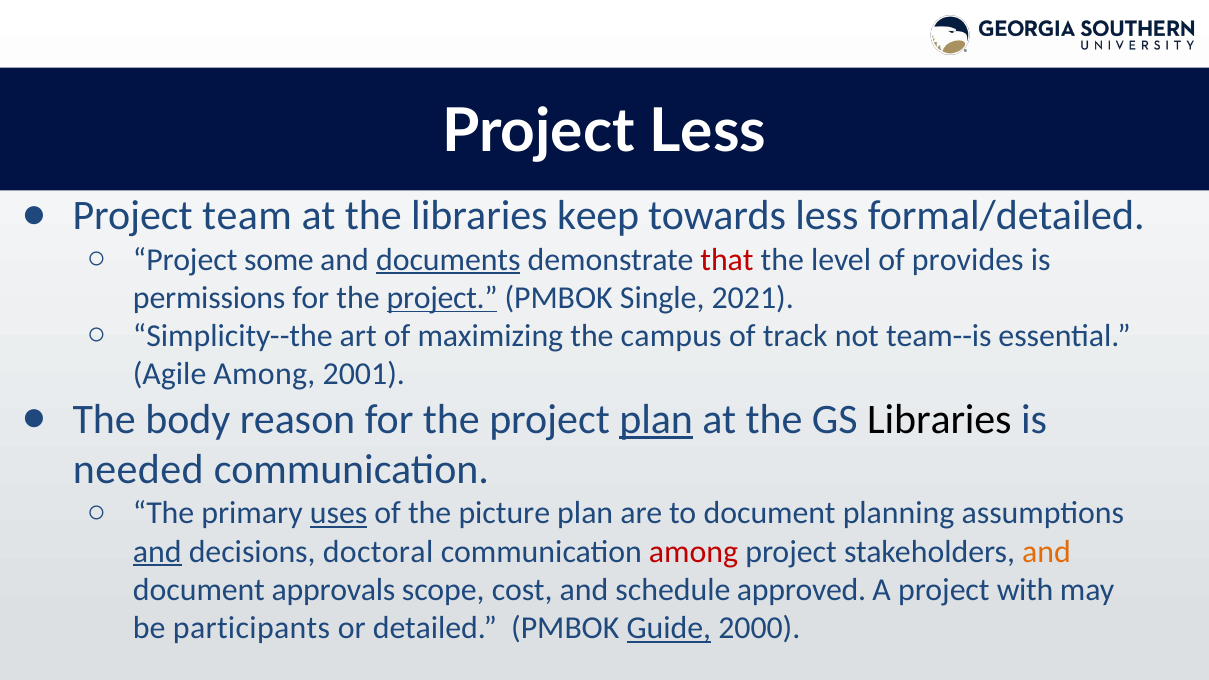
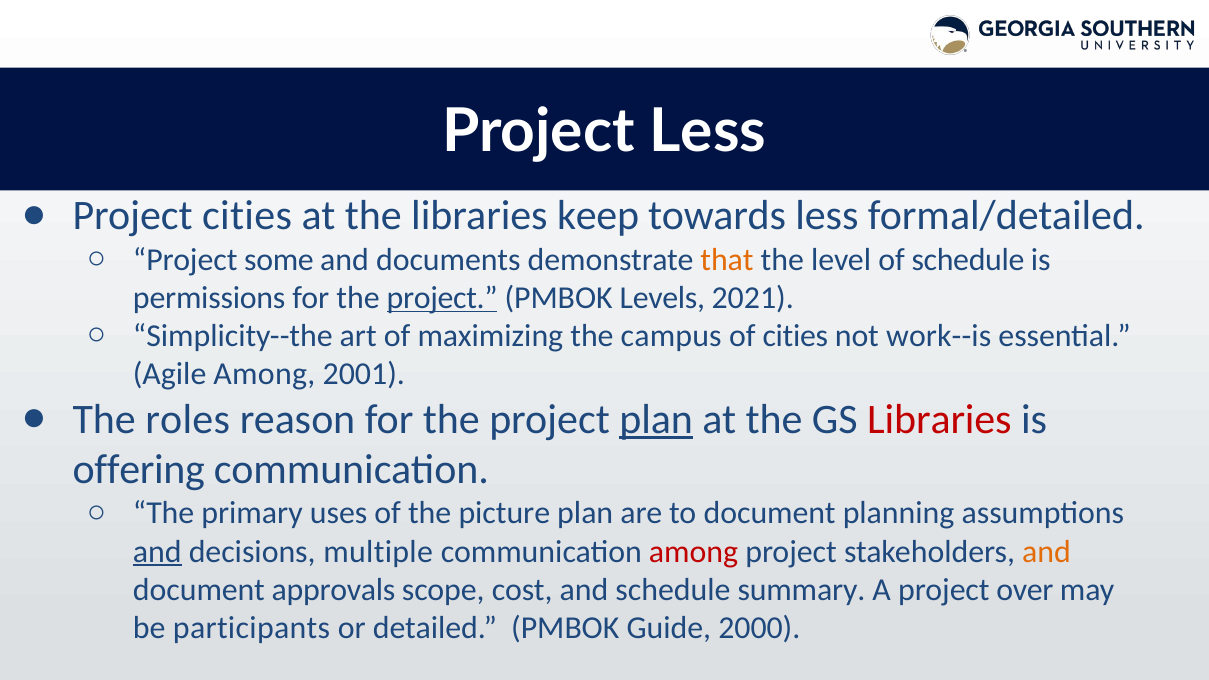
Project team: team -> cities (247, 216)
documents underline: present -> none (448, 260)
that colour: red -> orange (727, 260)
of provides: provides -> schedule (968, 260)
Single: Single -> Levels (662, 298)
of track: track -> cities (795, 336)
team--is: team--is -> work--is (939, 336)
body: body -> roles (188, 419)
Libraries colour: black -> red (939, 419)
needed: needed -> offering (139, 470)
uses underline: present -> none (339, 513)
doctoral: doctoral -> multiple (378, 552)
approved: approved -> summary (801, 590)
with: with -> over (1025, 590)
Guide underline: present -> none (669, 628)
